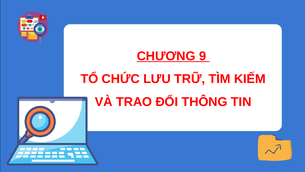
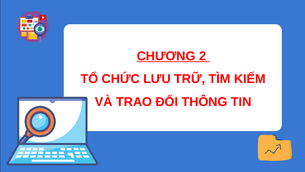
9: 9 -> 2 (203, 56)
